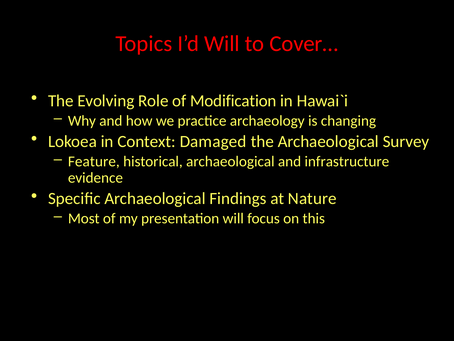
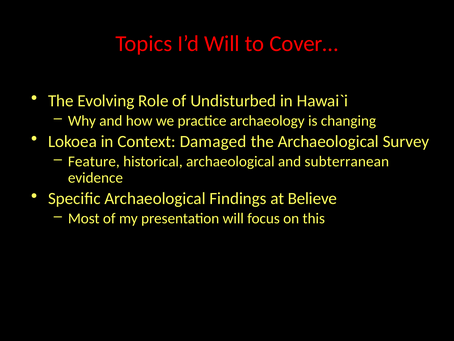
Modification: Modification -> Undisturbed (233, 101)
infrastructure: infrastructure -> subterranean (347, 161)
Nature: Nature -> Believe (312, 198)
